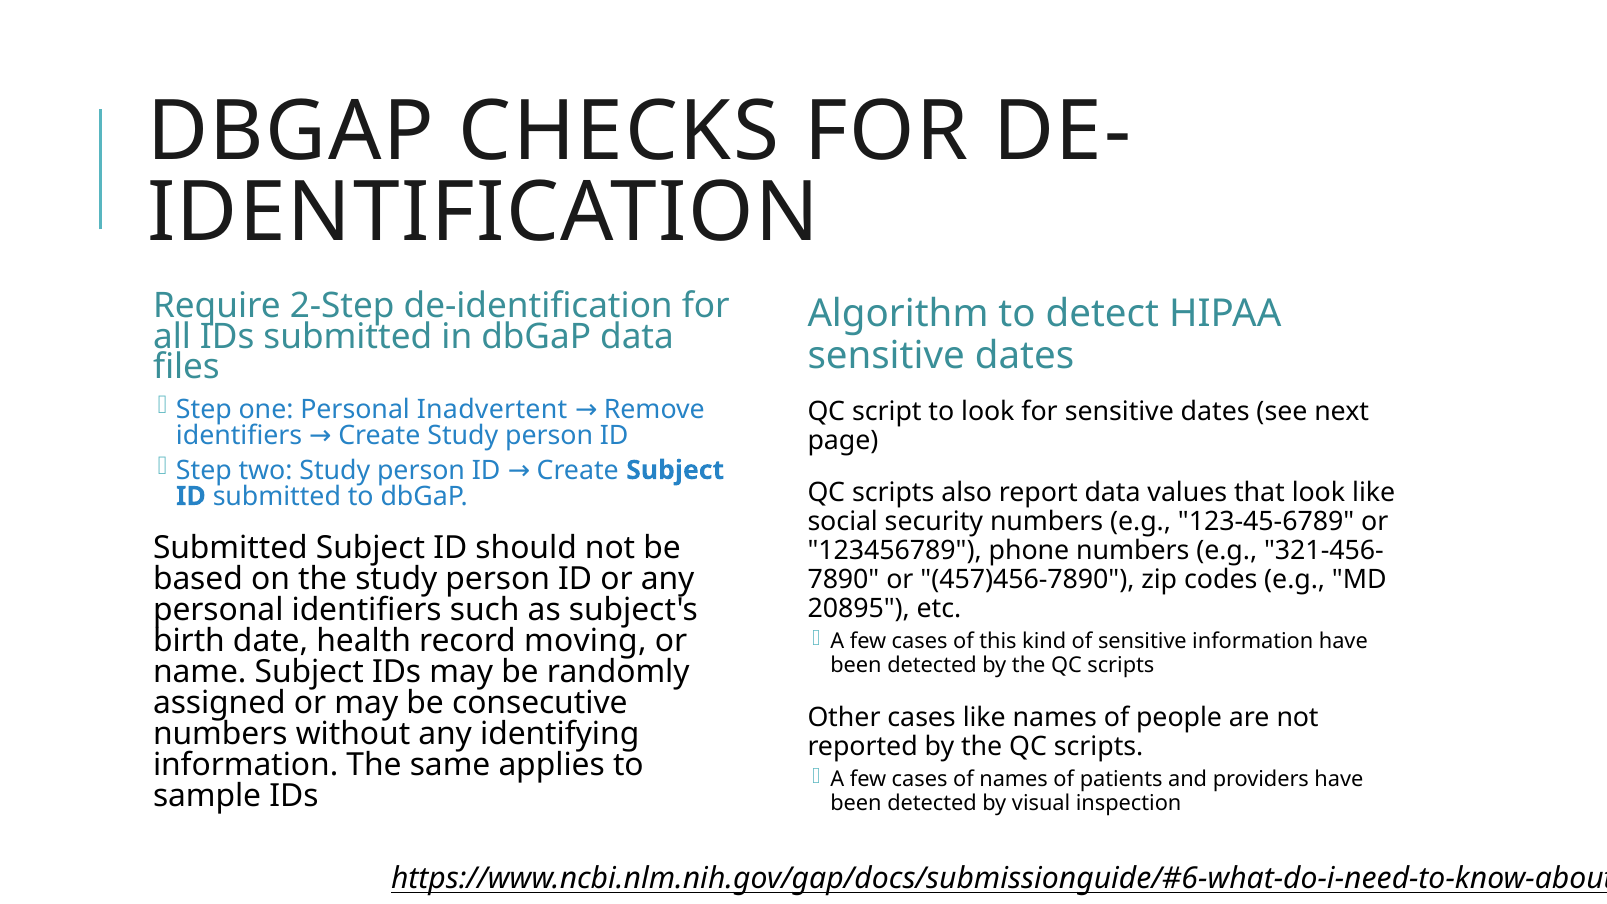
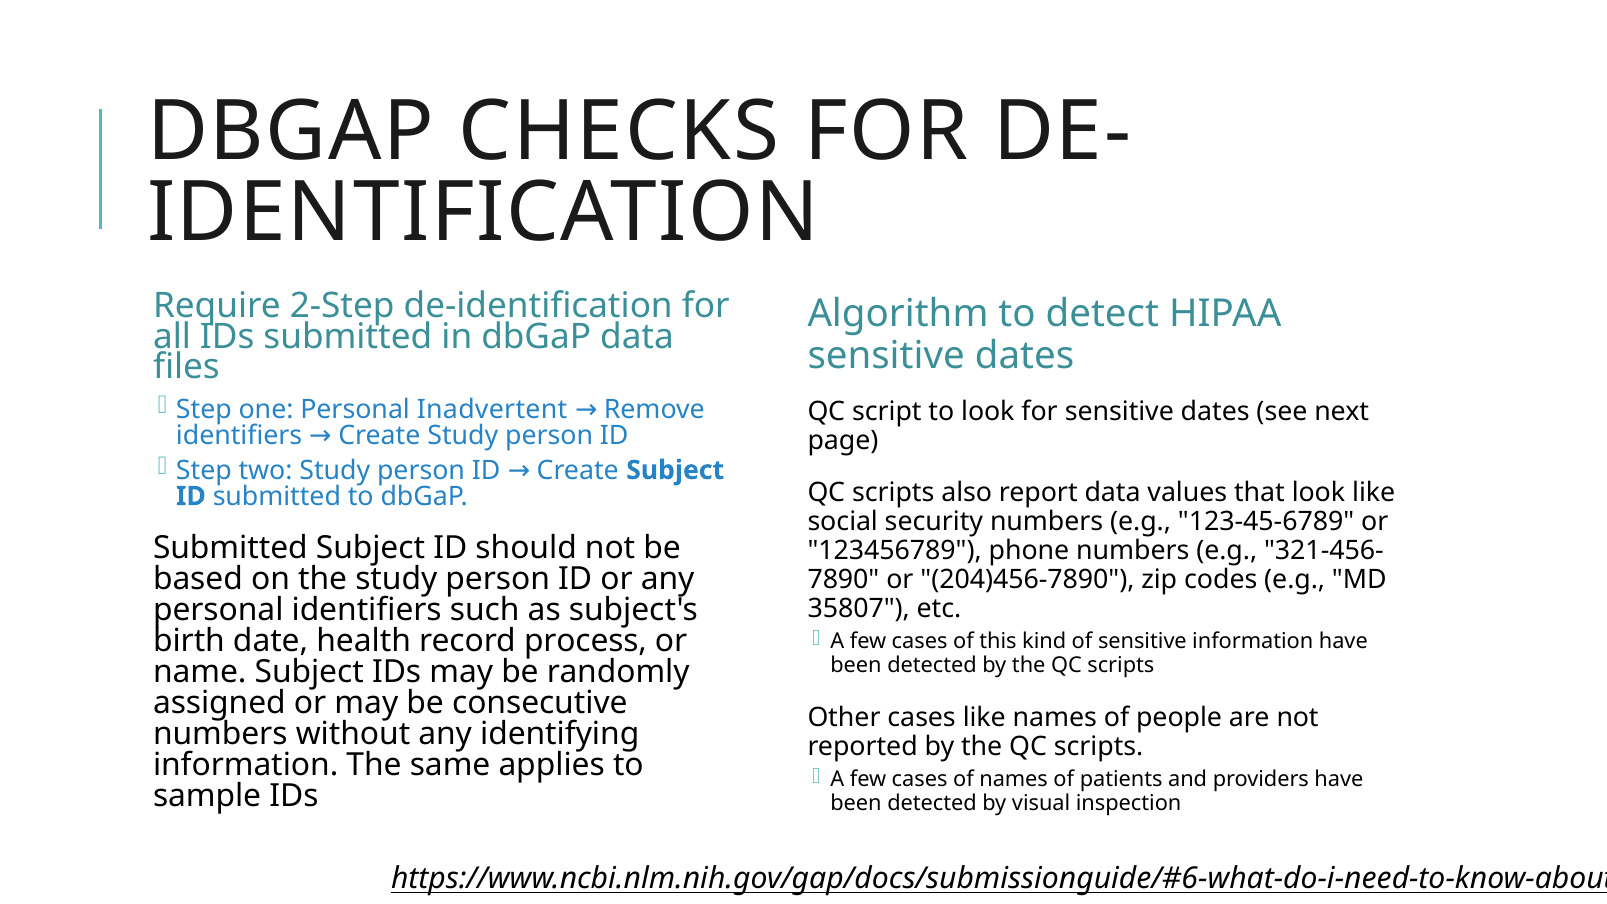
457)456-7890: 457)456-7890 -> 204)456-7890 (1027, 579)
20895: 20895 -> 35807 (859, 608)
moving: moving -> process (586, 641)
